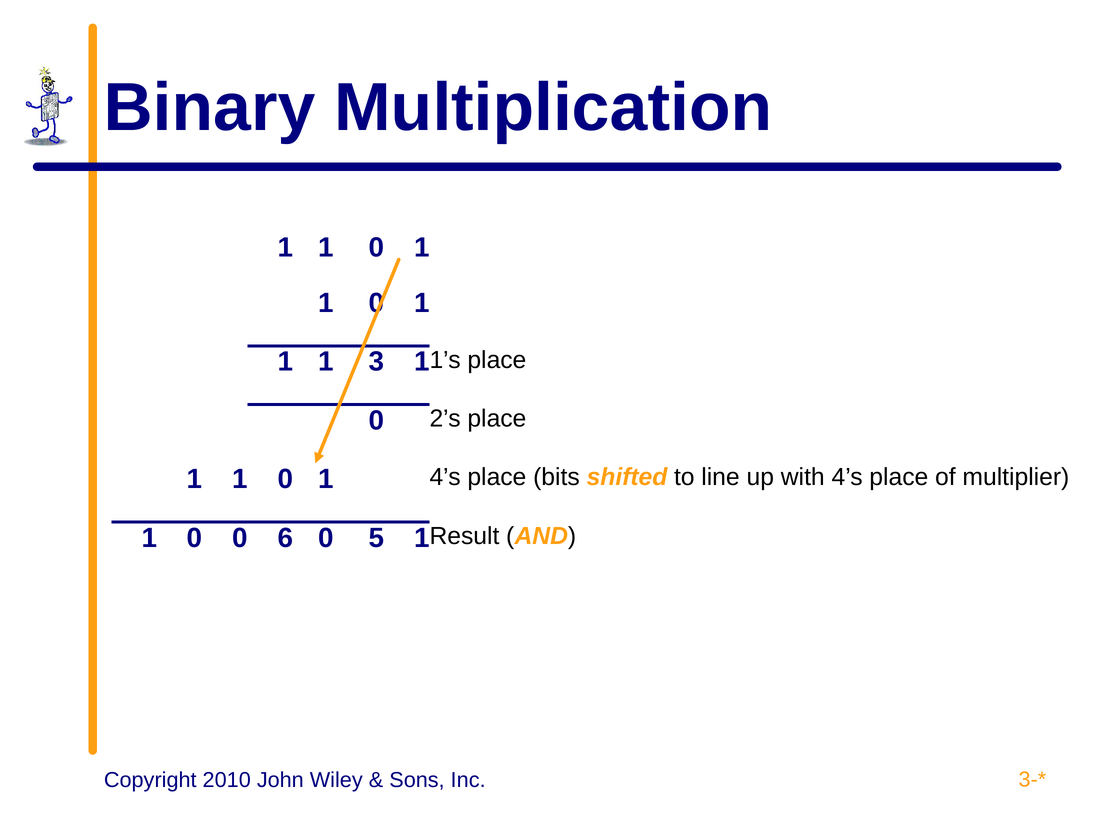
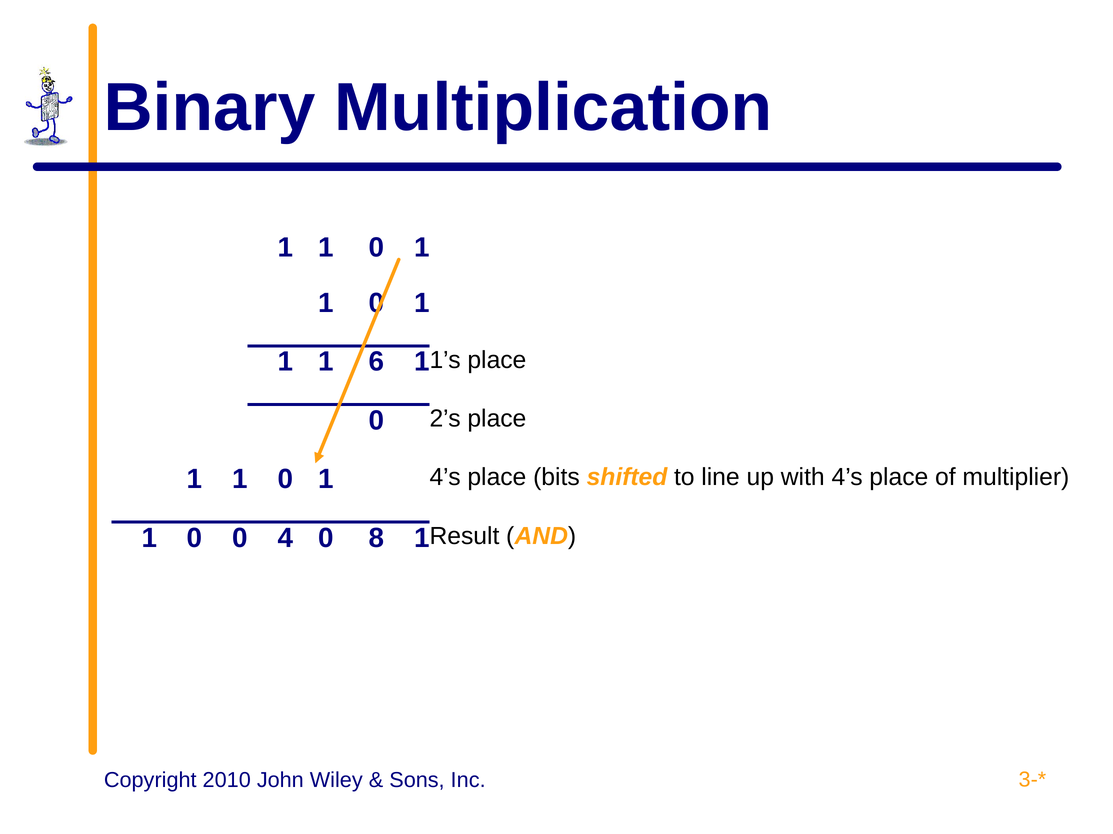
3: 3 -> 6 (376, 362)
6: 6 -> 4 (285, 538)
5: 5 -> 8 (376, 538)
